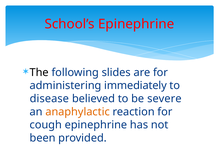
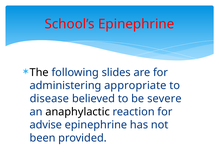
immediately: immediately -> appropriate (135, 86)
anaphylactic colour: orange -> black (78, 112)
cough: cough -> advise (46, 125)
